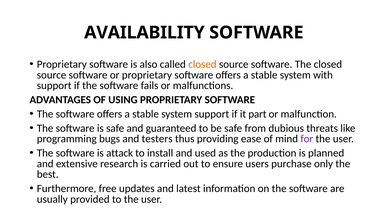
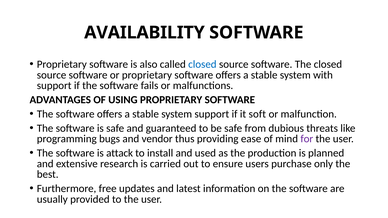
closed colour: orange -> blue (202, 64)
part: part -> soft (257, 114)
testers: testers -> vendor (157, 139)
